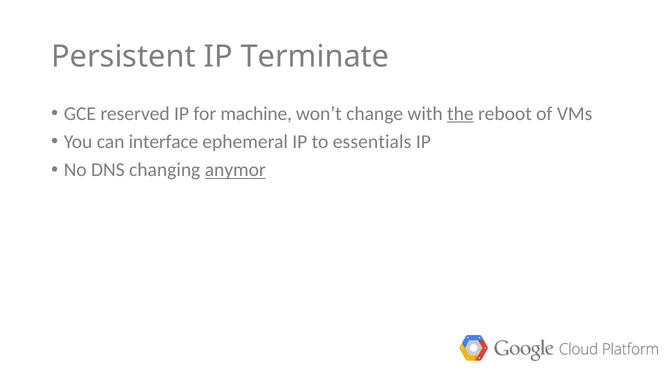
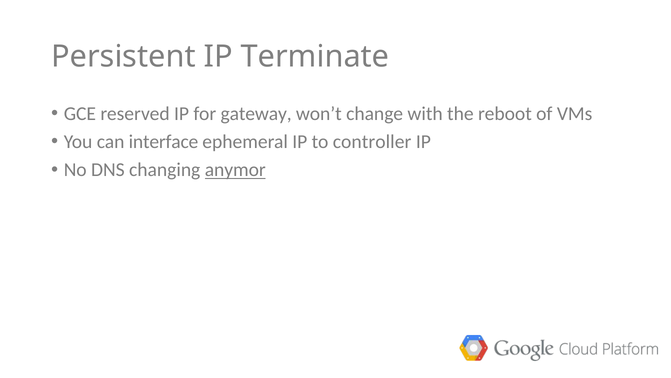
machine: machine -> gateway (256, 113)
the underline: present -> none (460, 113)
essentials: essentials -> controller (372, 142)
